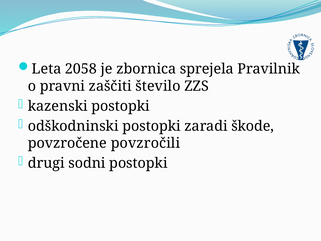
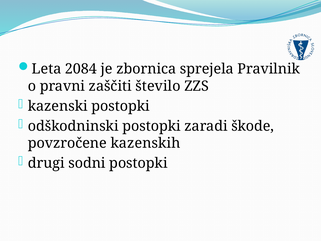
2058: 2058 -> 2084 (81, 69)
povzročili: povzročili -> kazenskih (145, 143)
